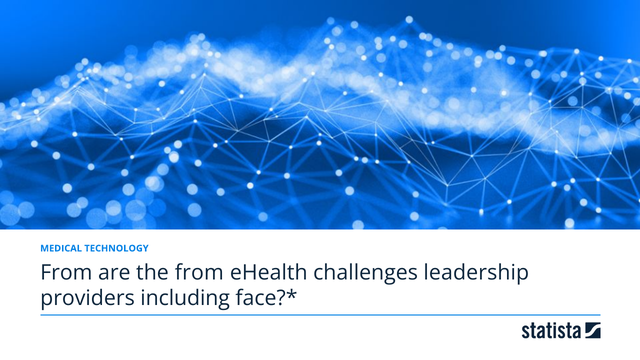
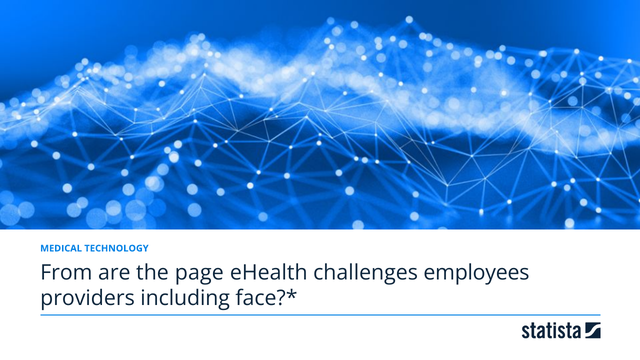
the from: from -> page (199, 273)
leadership: leadership -> employees (476, 273)
